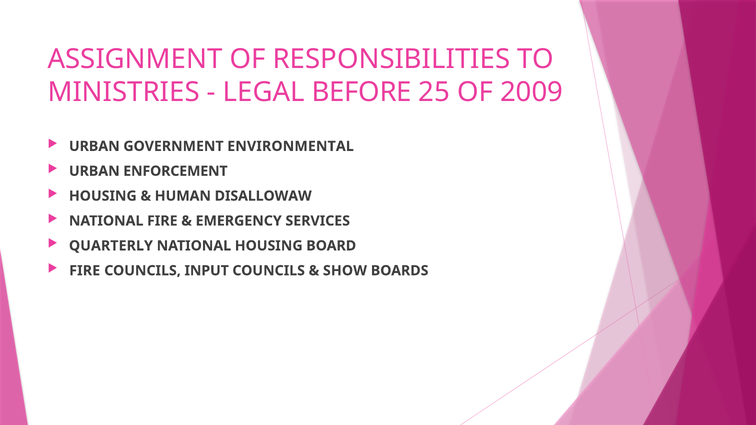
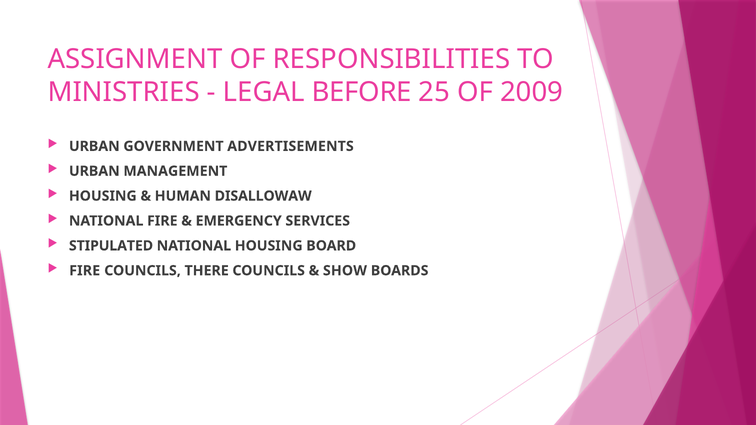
ENVIRONMENTAL: ENVIRONMENTAL -> ADVERTISEMENTS (291, 146)
ENFORCEMENT: ENFORCEMENT -> MANAGEMENT (175, 171)
QUARTERLY: QUARTERLY -> STIPULATED (111, 246)
INPUT: INPUT -> THERE (207, 271)
